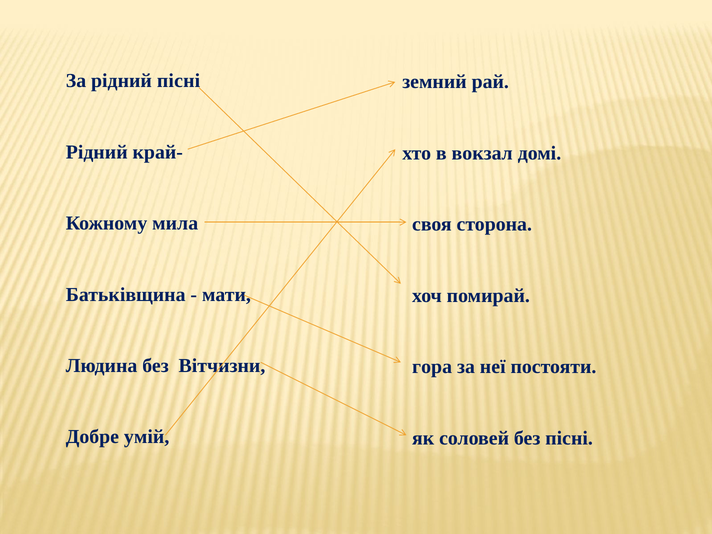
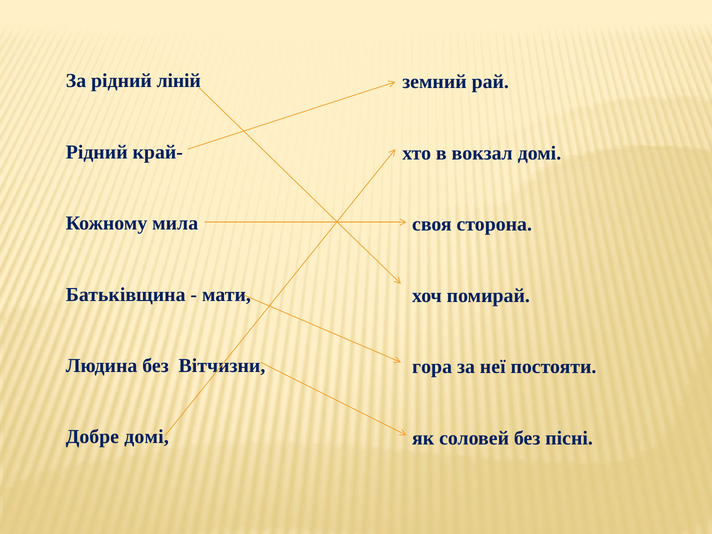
рідний пісні: пісні -> ліній (179, 81)
Добре умій: умій -> домі (147, 437)
